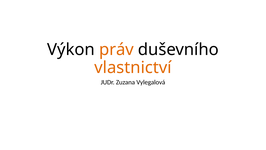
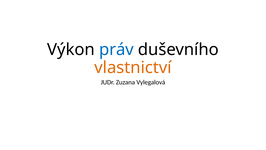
práv colour: orange -> blue (116, 50)
